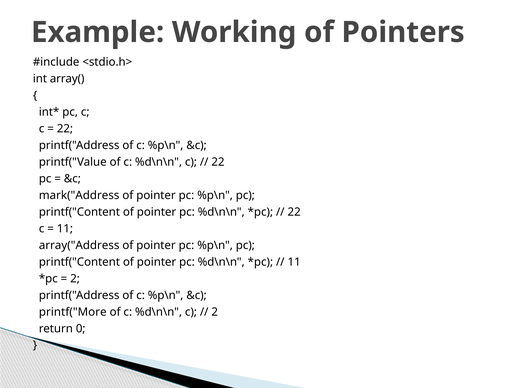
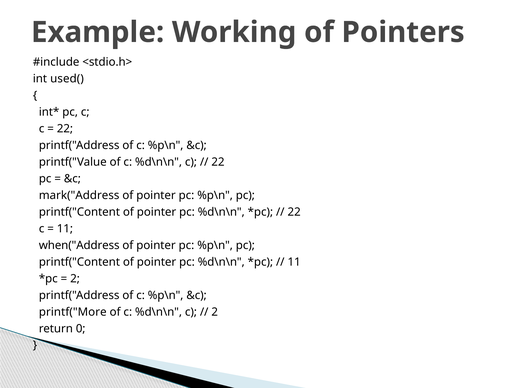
array(: array( -> used( (67, 79)
array("Address: array("Address -> when("Address (79, 246)
